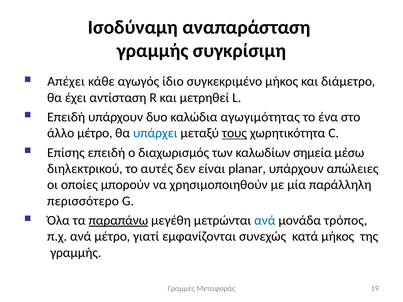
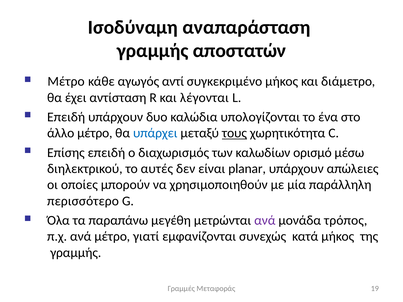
συγκρίσιμη: συγκρίσιμη -> αποστατών (239, 51)
Απέχει: Απέχει -> Μέτρο (66, 82)
ίδιο: ίδιο -> αντί (173, 82)
μετρηθεί: μετρηθεί -> λέγονται (204, 98)
αγωγιμότητας: αγωγιμότητας -> υπολογίζονται (260, 117)
σημεία: σημεία -> ορισμό (312, 153)
παραπάνω underline: present -> none (118, 221)
ανά colour: blue -> purple (265, 221)
